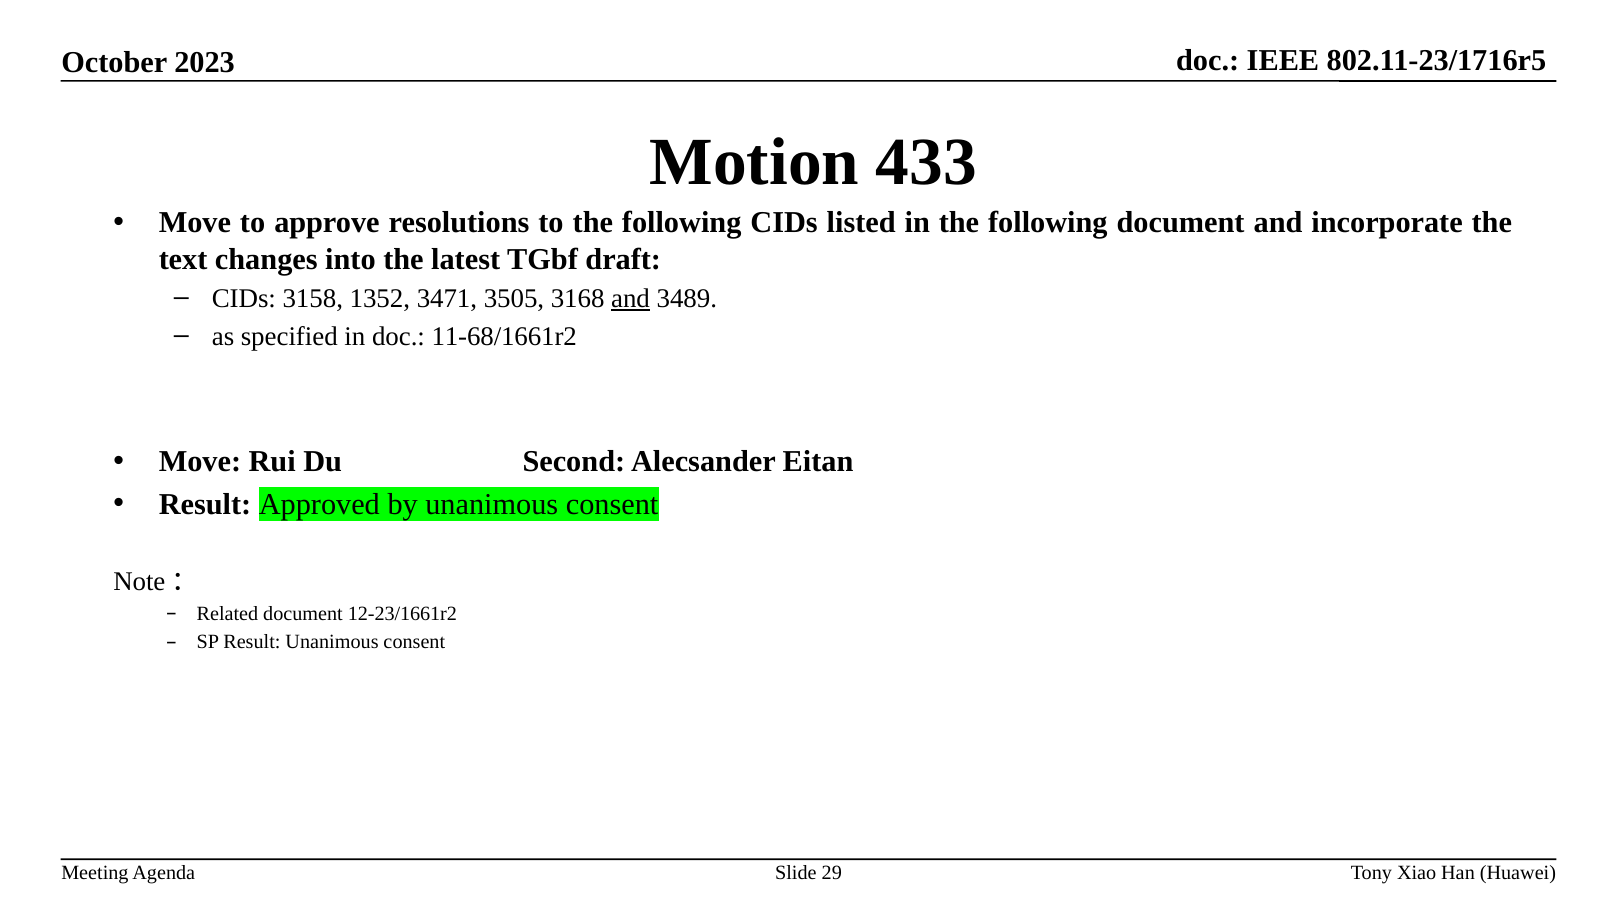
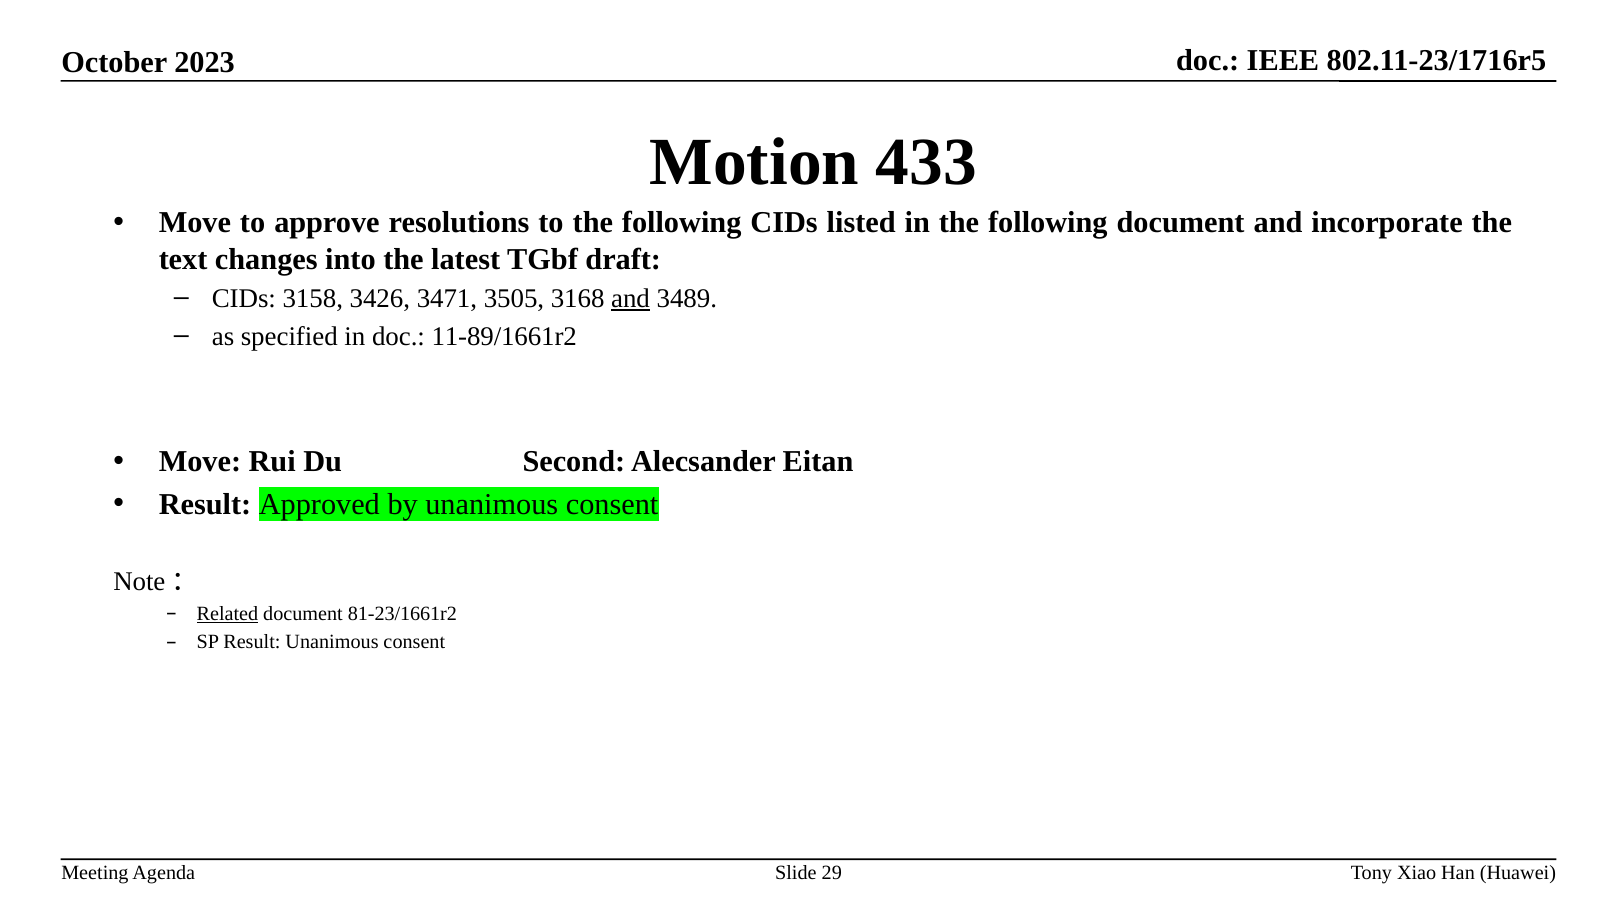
1352: 1352 -> 3426 (380, 298)
11-68/1661r2: 11-68/1661r2 -> 11-89/1661r2 (504, 336)
Related underline: none -> present (227, 613)
12-23/1661r2: 12-23/1661r2 -> 81-23/1661r2 (402, 613)
